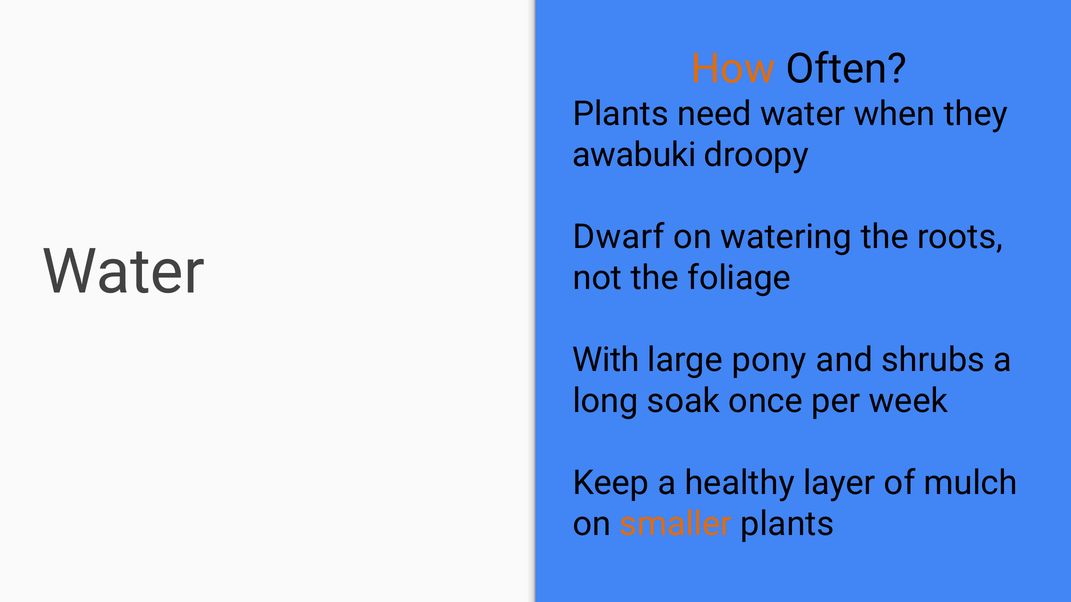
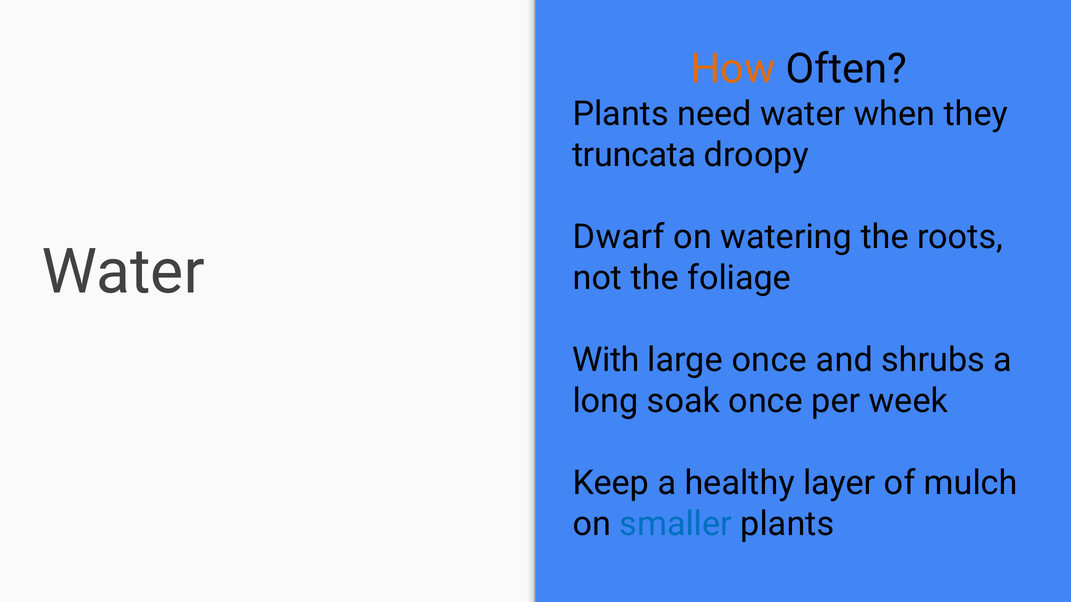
awabuki: awabuki -> truncata (634, 155)
large pony: pony -> once (769, 360)
smaller colour: orange -> blue (676, 524)
